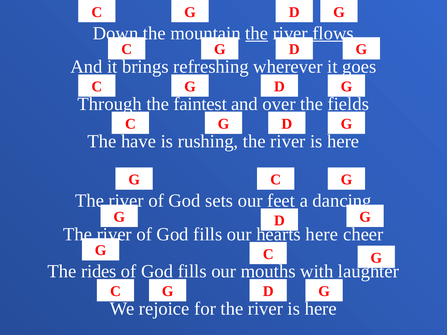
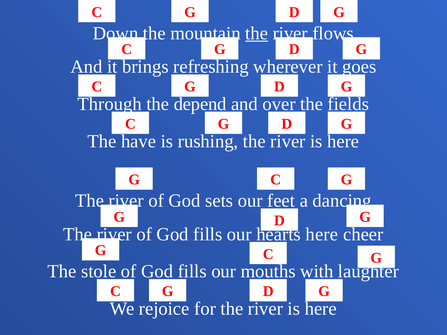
flows underline: present -> none (333, 33)
faintest: faintest -> depend (200, 104)
rides: rides -> stole (99, 272)
